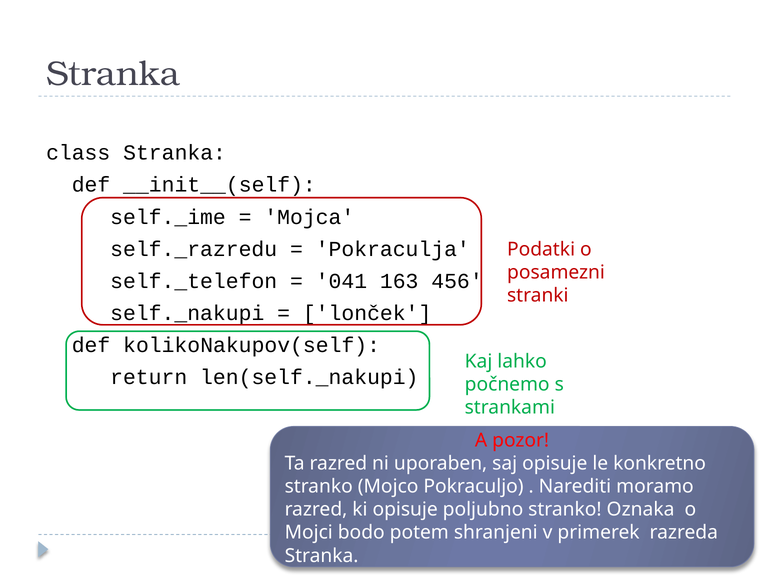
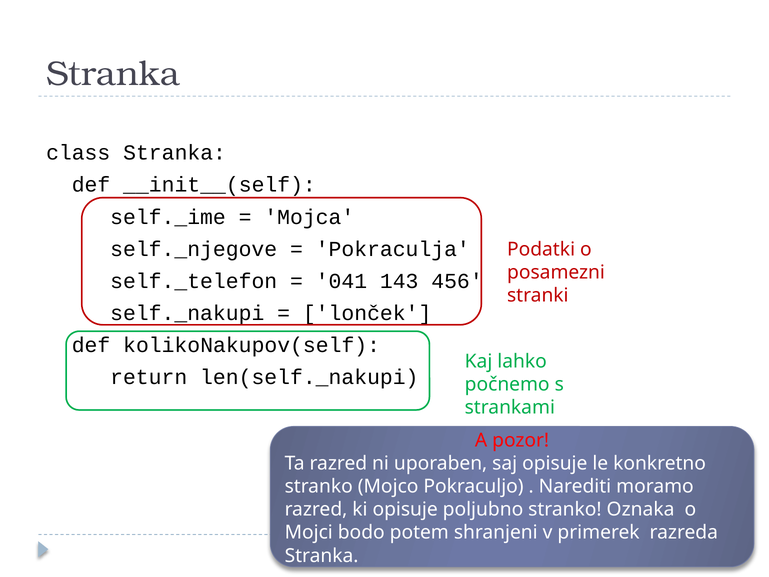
self._razredu: self._razredu -> self._njegove (194, 249)
163: 163 -> 143 (399, 281)
